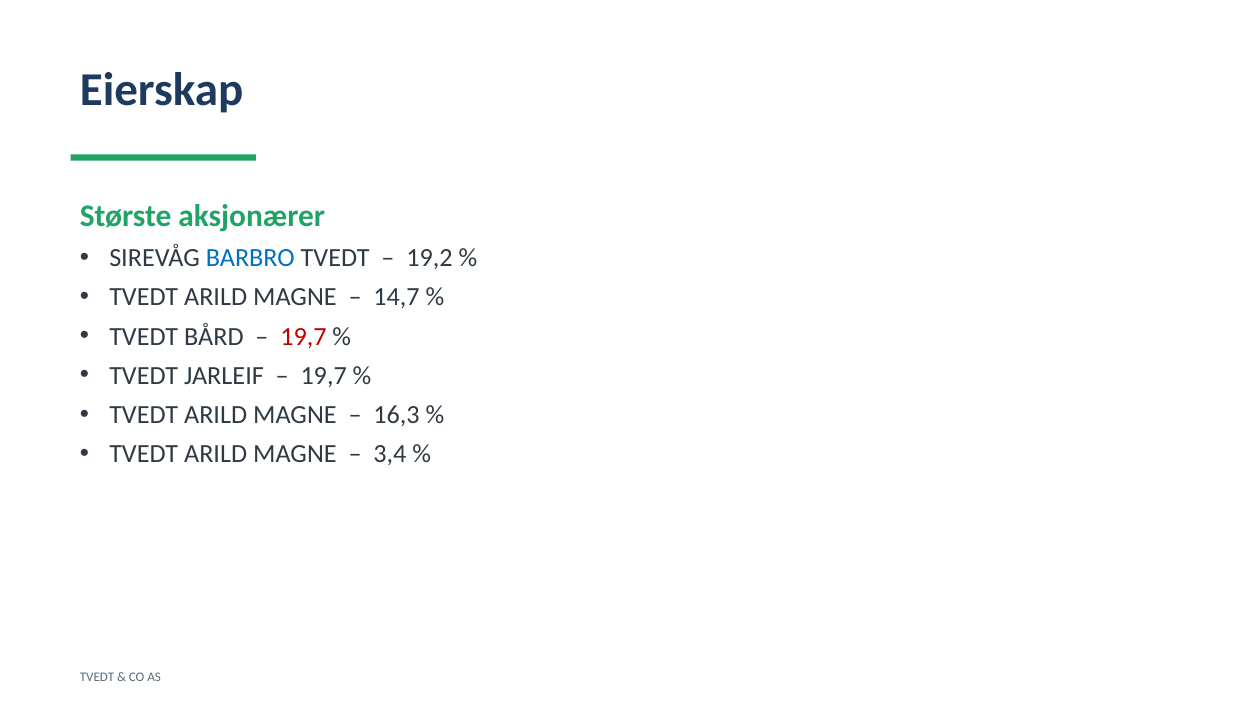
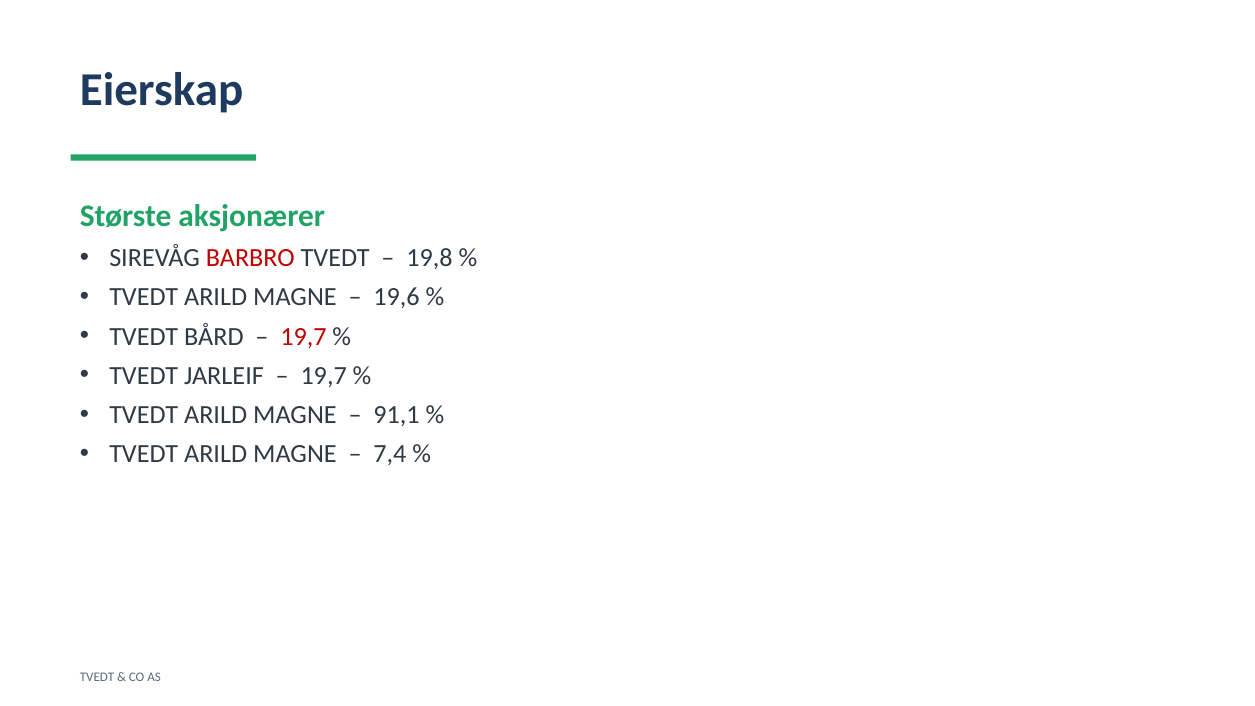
BARBRO colour: blue -> red (250, 258)
19,2: 19,2 -> 19,8 (429, 258)
14,7: 14,7 -> 19,6 (396, 297)
16,3: 16,3 -> 91,1 (396, 415)
3,4: 3,4 -> 7,4 (390, 454)
